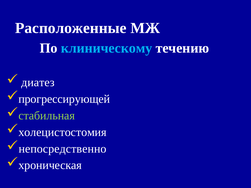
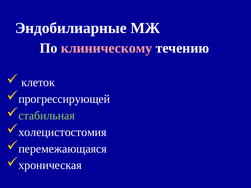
Расположенные: Расположенные -> Эндобилиарные (71, 28)
клиническому colour: light blue -> pink (107, 48)
диатез: диатез -> клеток (38, 83)
непосредственно: непосредственно -> перемежающаяся (63, 149)
